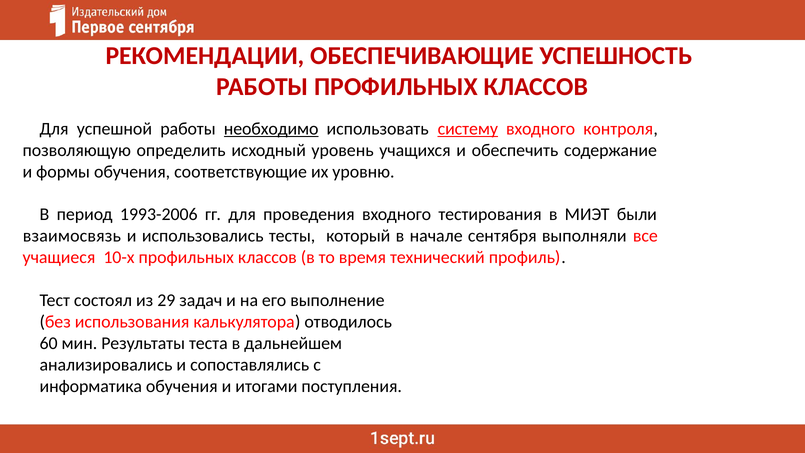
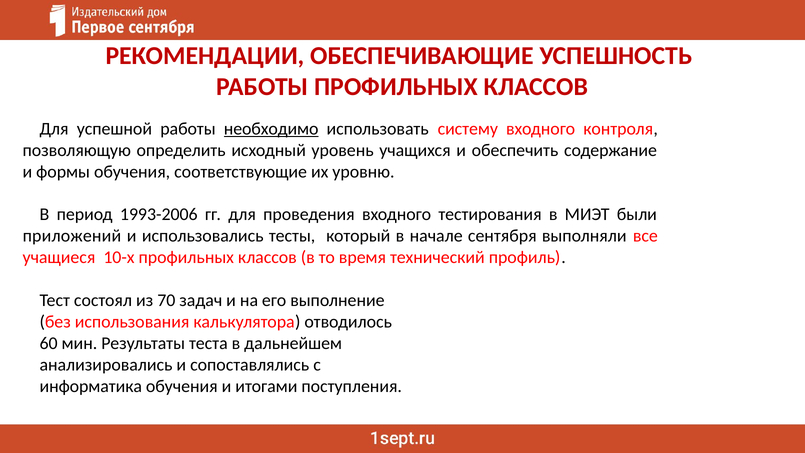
систему underline: present -> none (468, 129)
взаимосвязь: взаимосвязь -> приложений (72, 236)
29: 29 -> 70 (166, 300)
